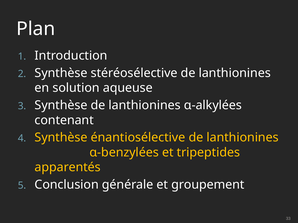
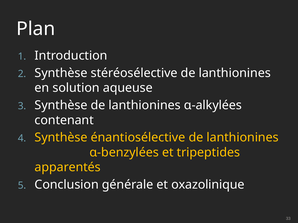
groupement: groupement -> oxazolinique (208, 185)
